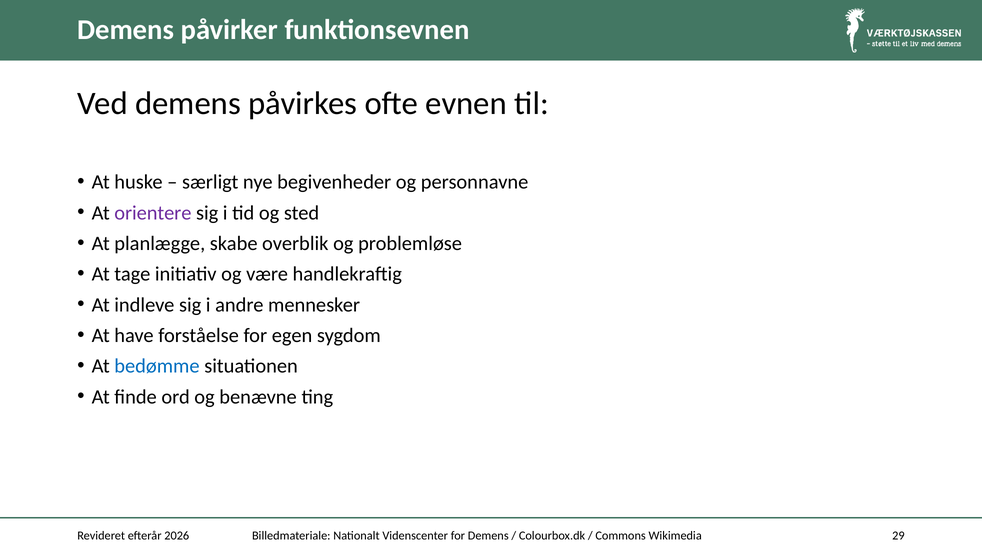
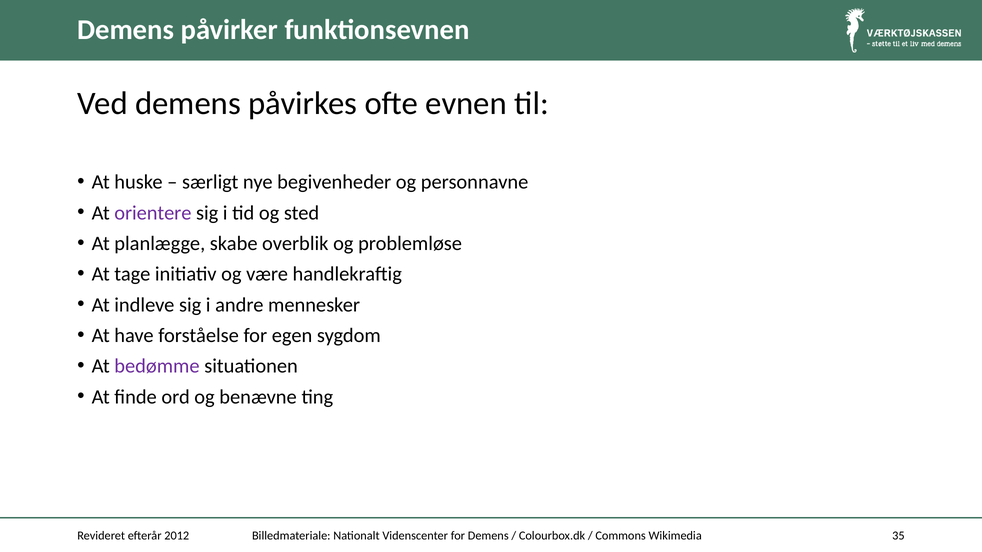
bedømme colour: blue -> purple (157, 366)
29: 29 -> 35 (898, 536)
2026: 2026 -> 2012 (177, 536)
